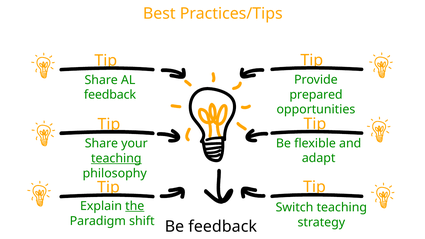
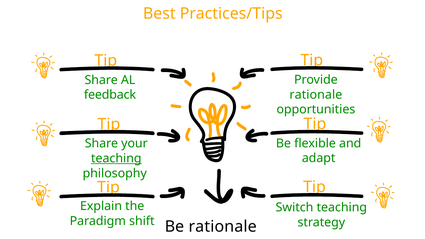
prepared: prepared -> rationale (316, 95)
the underline: present -> none (135, 206)
Be feedback: feedback -> rationale (223, 227)
